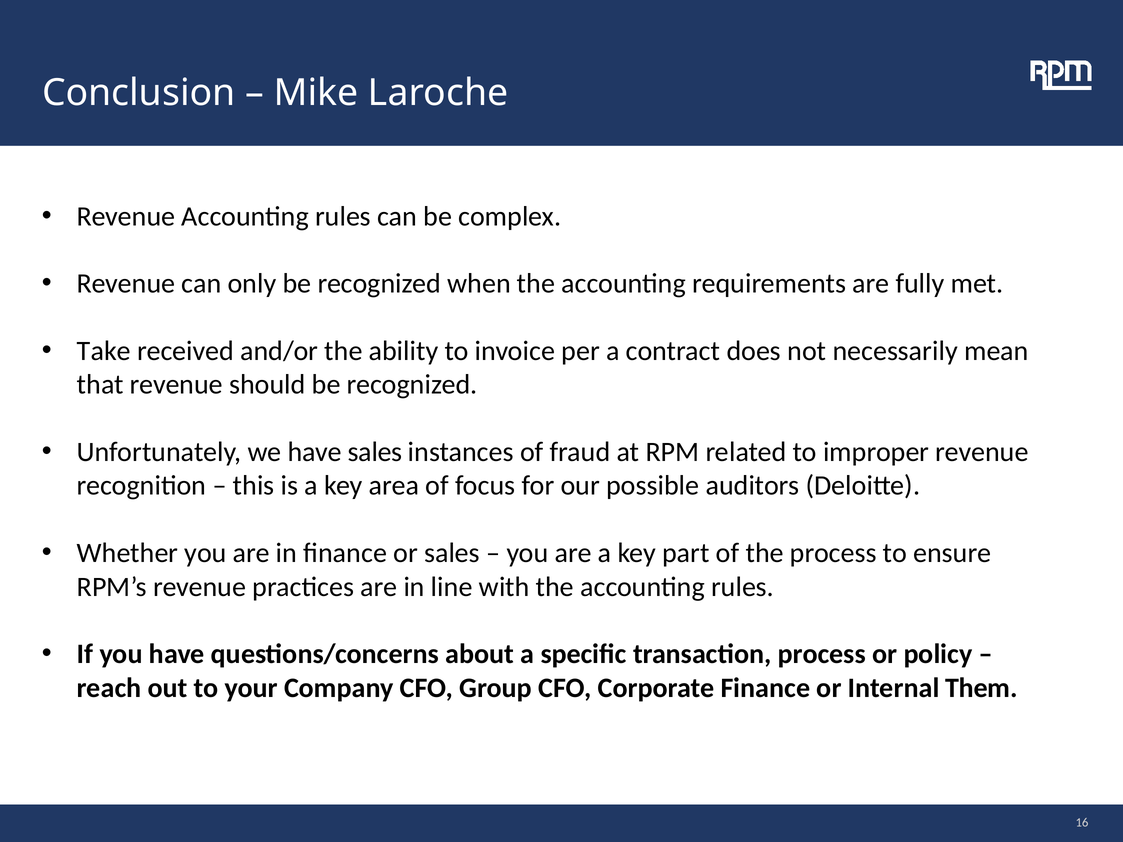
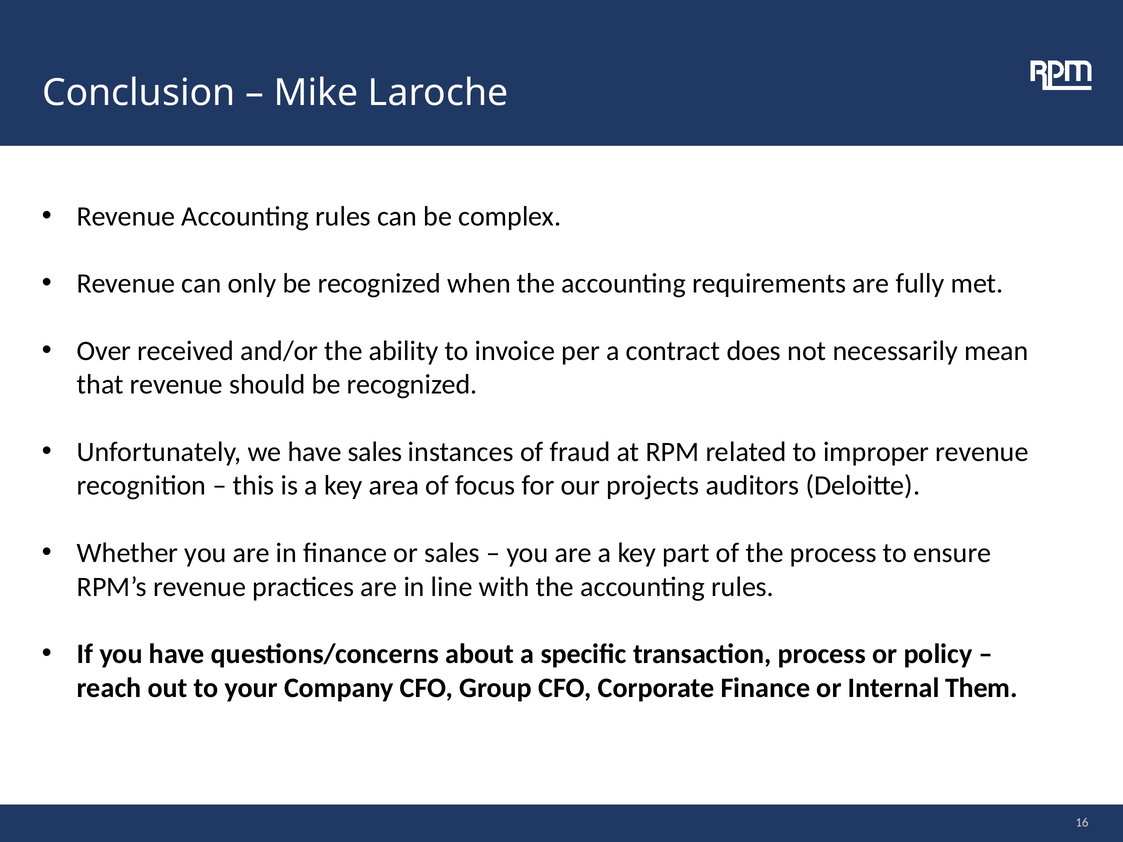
Take: Take -> Over (104, 351)
possible: possible -> projects (653, 486)
